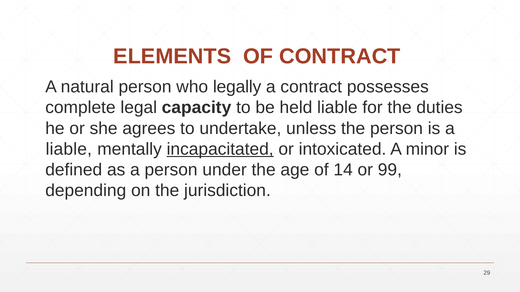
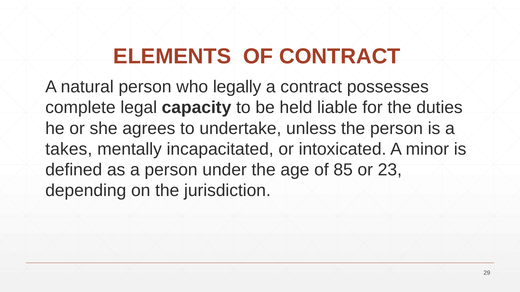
liable: liable -> takes (69, 149)
incapacitated underline: present -> none (220, 149)
14: 14 -> 85 (343, 170)
99: 99 -> 23 (390, 170)
